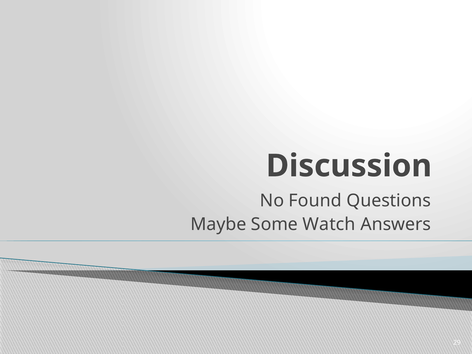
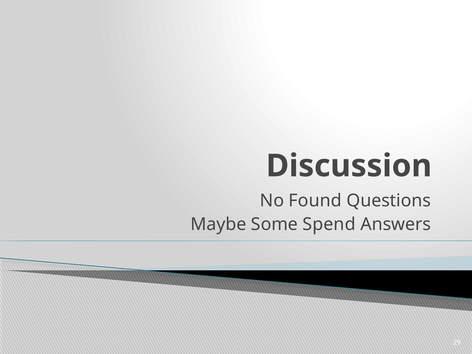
Watch: Watch -> Spend (329, 224)
